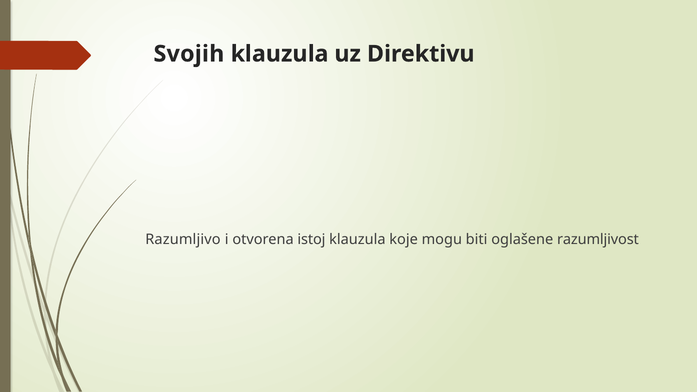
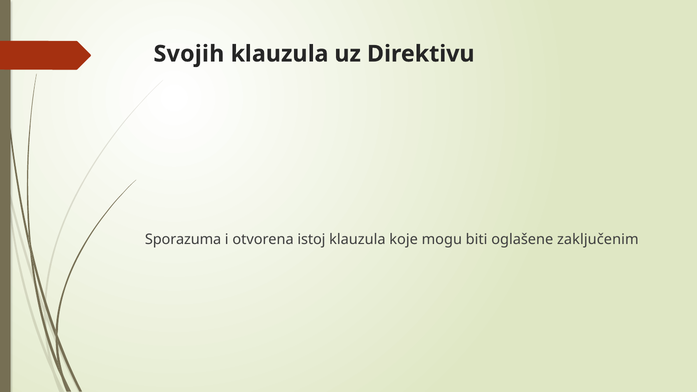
Razumljivo: Razumljivo -> Sporazuma (183, 239)
razumljivost: razumljivost -> zaključenim (598, 239)
